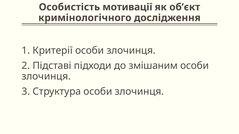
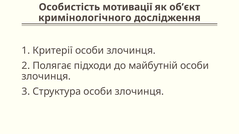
Підставі: Підставі -> Полягає (52, 66)
змішаним: змішаним -> майбутній (153, 66)
